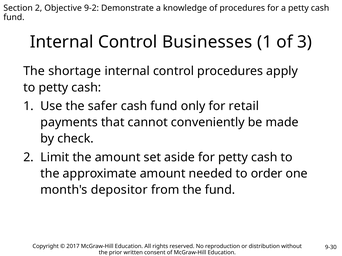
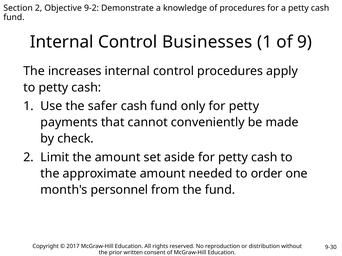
3: 3 -> 9 (305, 42)
shortage: shortage -> increases (75, 71)
only for retail: retail -> petty (244, 106)
depositor: depositor -> personnel (119, 190)
